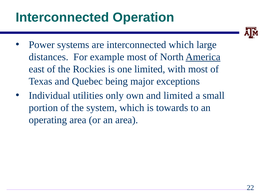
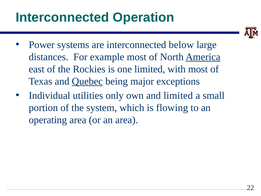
interconnected which: which -> below (181, 45)
Quebec underline: none -> present (87, 81)
towards: towards -> flowing (172, 108)
